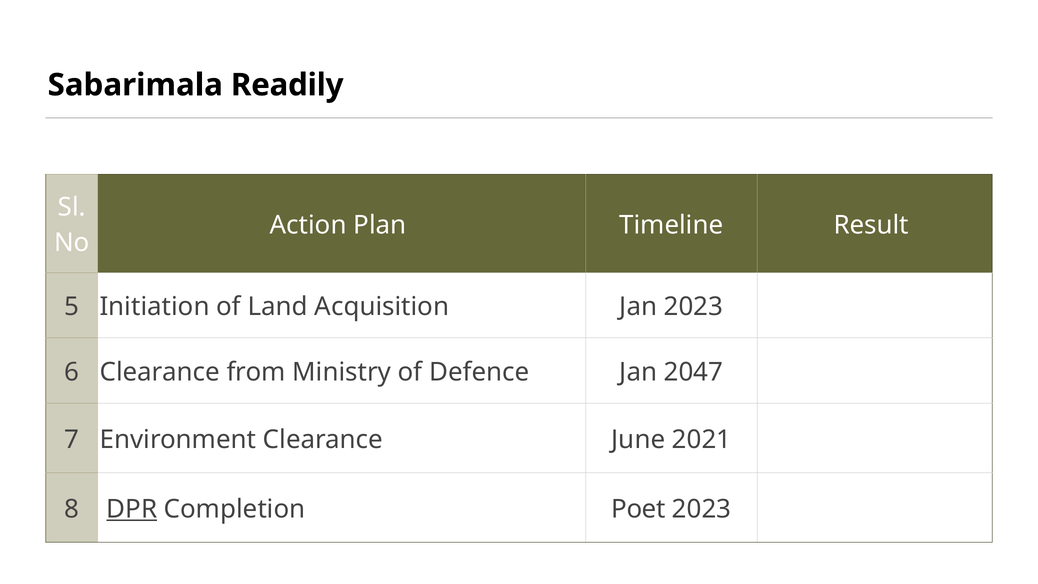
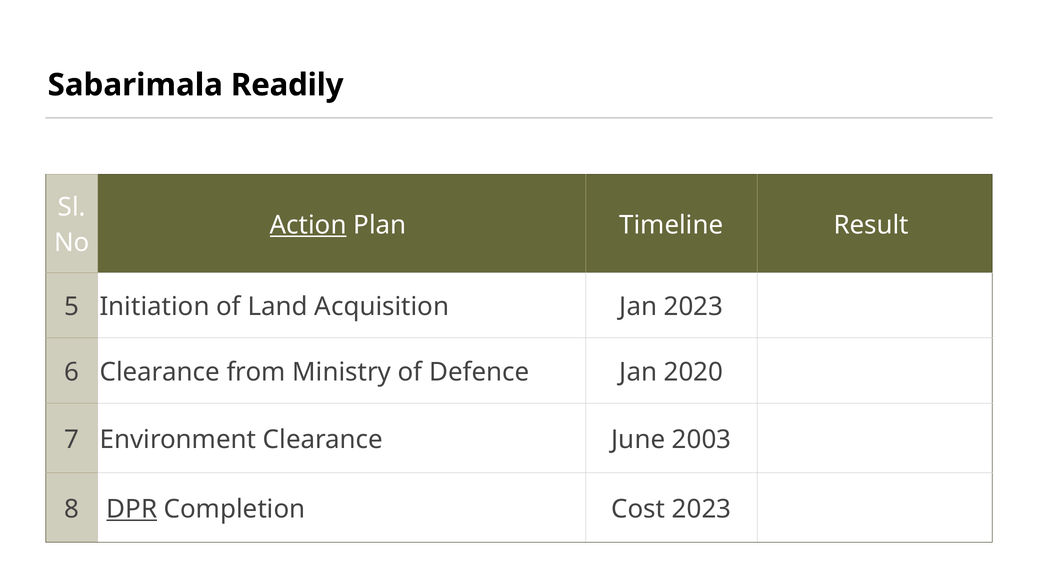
Action underline: none -> present (308, 225)
2047: 2047 -> 2020 (693, 372)
2021: 2021 -> 2003 (702, 439)
Poet: Poet -> Cost (638, 509)
